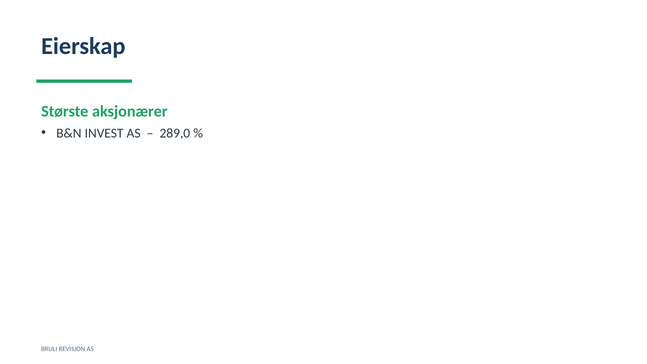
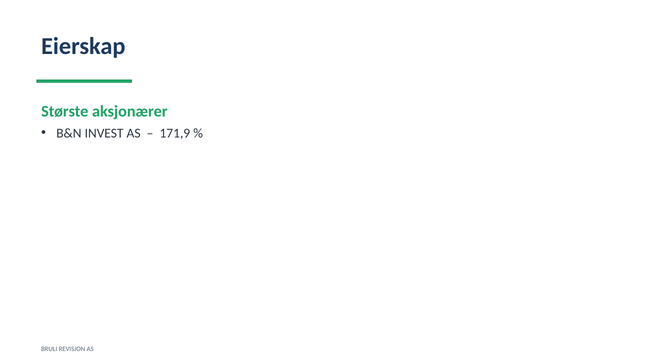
289,0: 289,0 -> 171,9 (175, 133)
